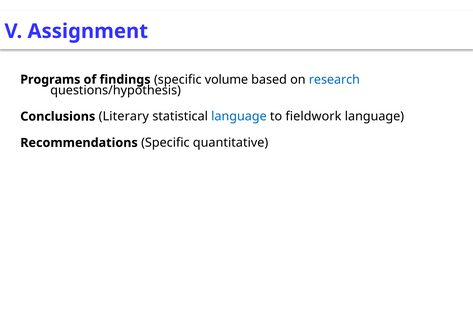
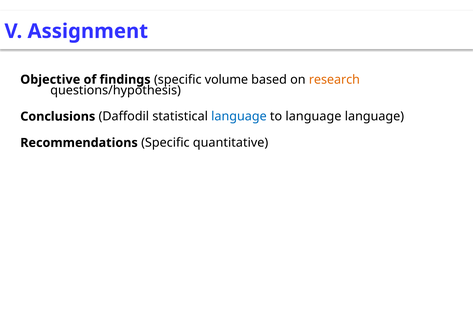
Programs: Programs -> Objective (50, 79)
research colour: blue -> orange (334, 79)
Literary: Literary -> Daffodil (124, 116)
to fieldwork: fieldwork -> language (313, 116)
